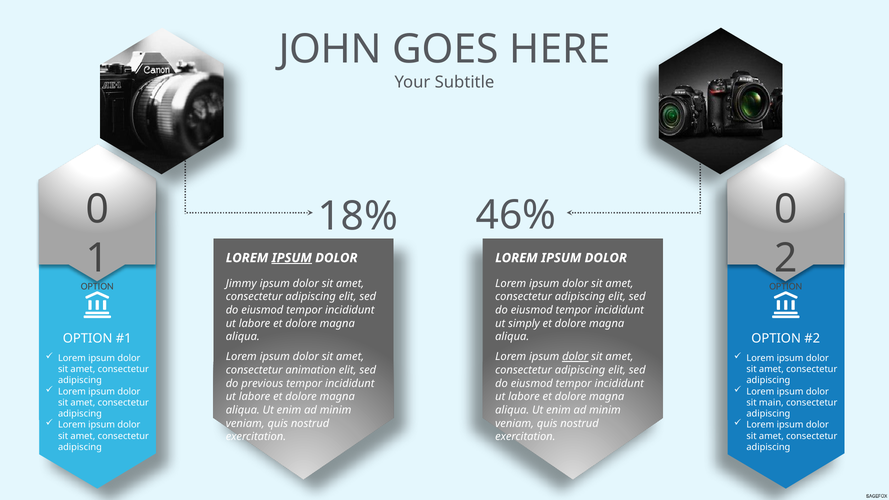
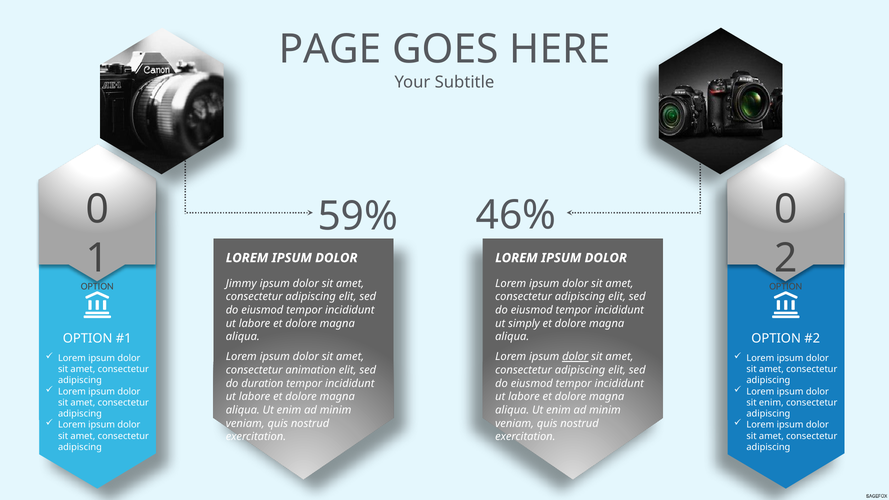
JOHN: JOHN -> PAGE (330, 49)
18%: 18% -> 59% (358, 216)
IPSUM underline: present -> none (292, 258)
previous: previous -> duration (262, 383)
sit main: main -> enim (771, 403)
